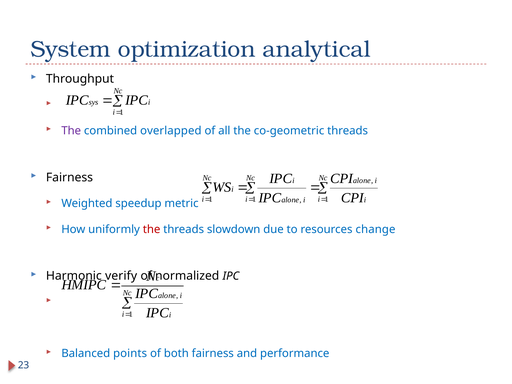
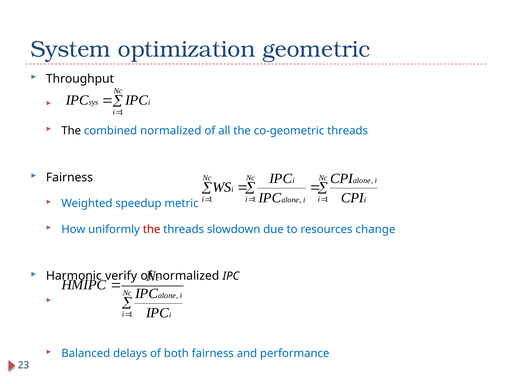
analytical: analytical -> geometric (317, 49)
The colour: purple -> black (71, 131)
combined overlapped: overlapped -> normalized (171, 131)
points: points -> delays (130, 353)
